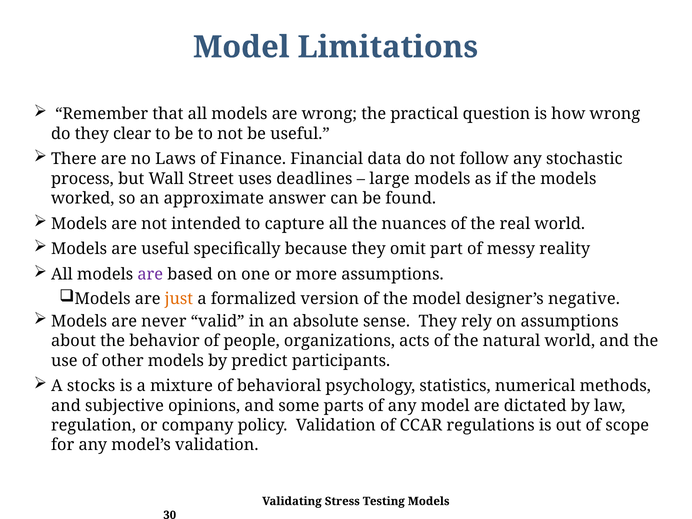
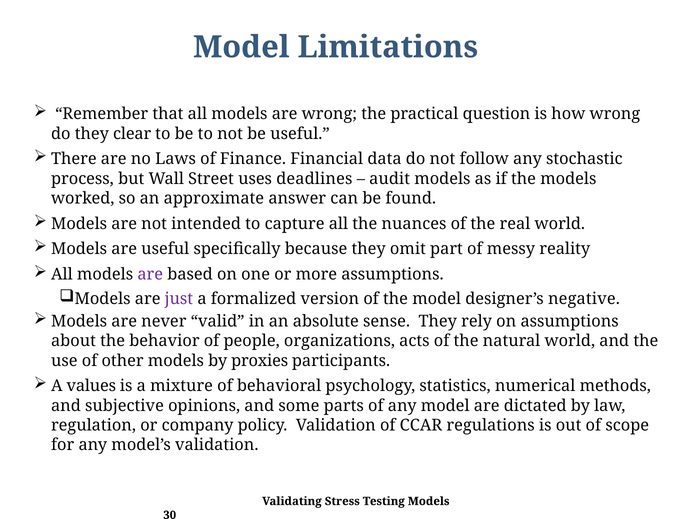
large: large -> audit (390, 179)
just colour: orange -> purple (179, 299)
predict: predict -> proxies (260, 361)
stocks: stocks -> values (91, 386)
